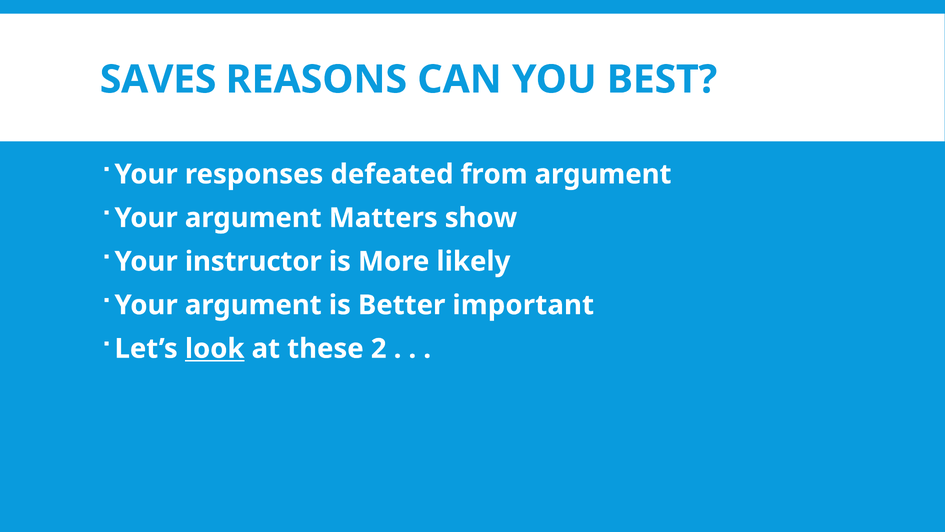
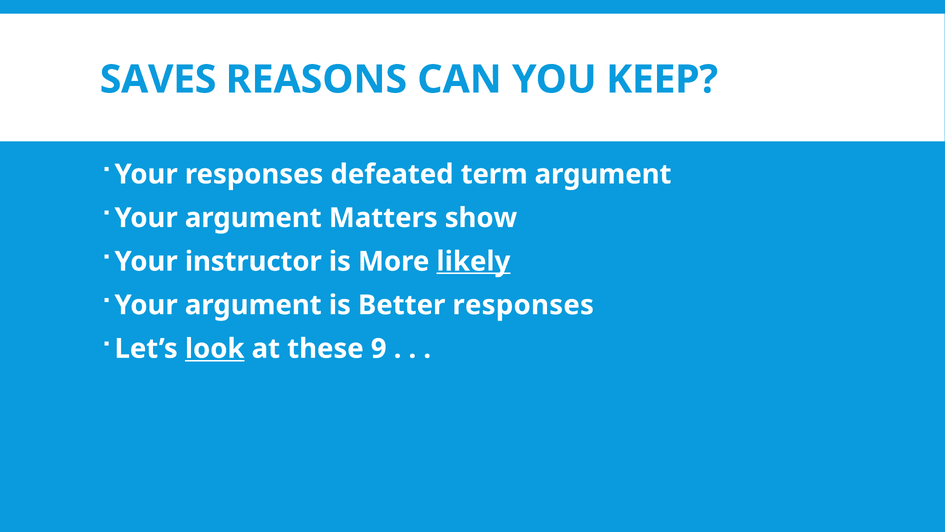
BEST: BEST -> KEEP (662, 80)
from: from -> term (494, 174)
likely underline: none -> present (473, 261)
Better important: important -> responses (523, 305)
2: 2 -> 9 (379, 348)
